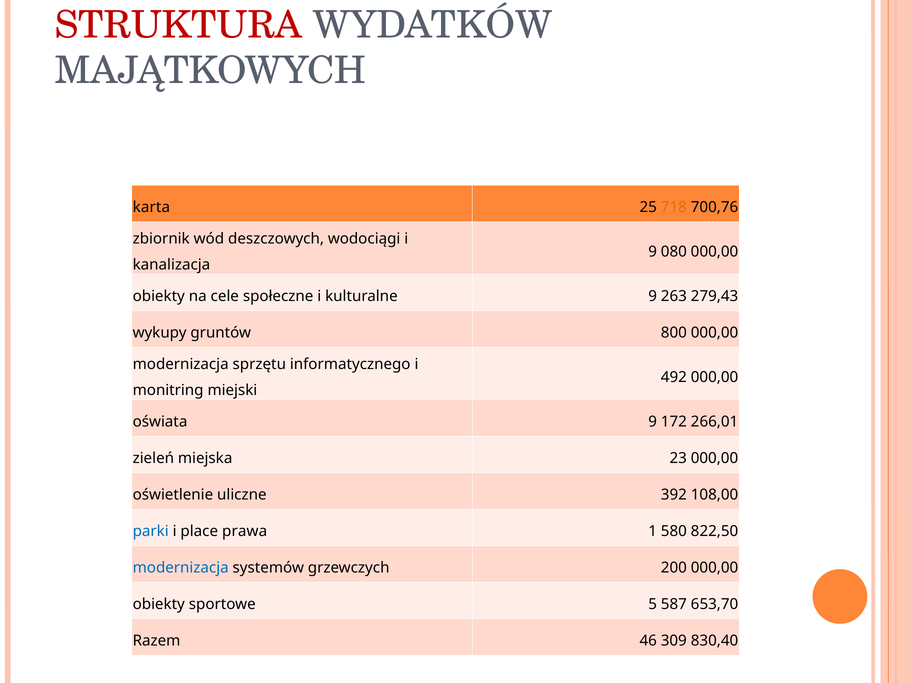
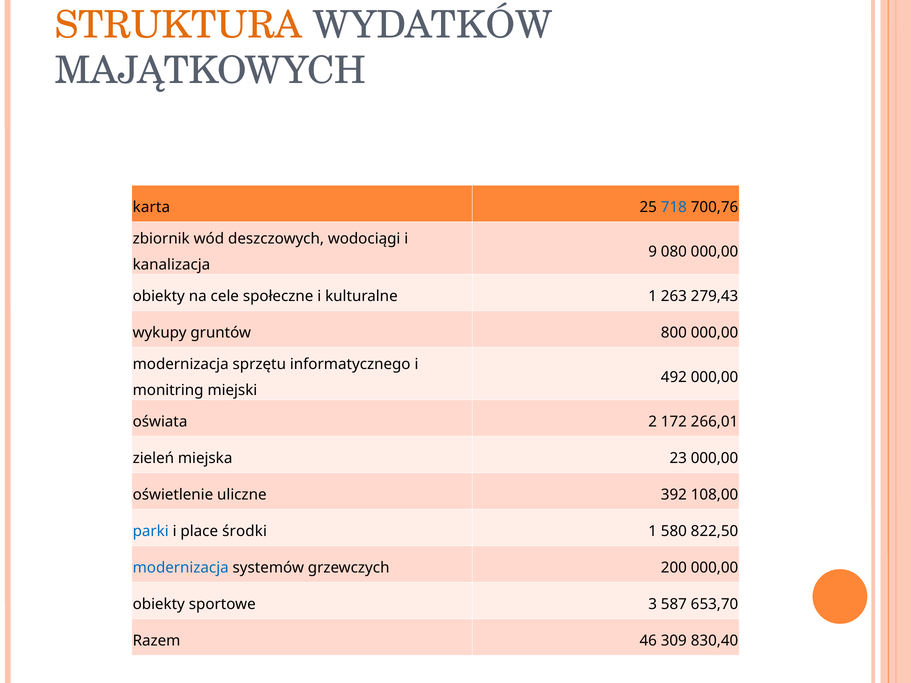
STRUKTURA colour: red -> orange (178, 25)
718 colour: orange -> blue (674, 207)
kulturalne 9: 9 -> 1 (653, 296)
oświata 9: 9 -> 2 (653, 422)
prawa: prawa -> środki (245, 532)
5: 5 -> 3 (653, 605)
